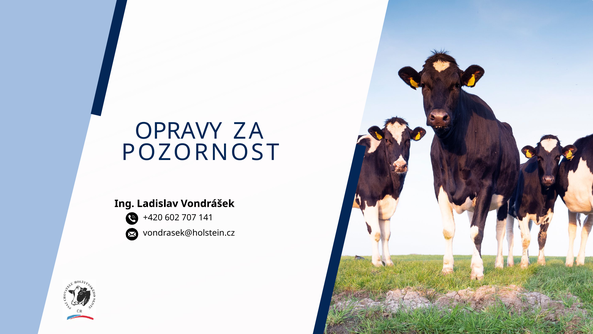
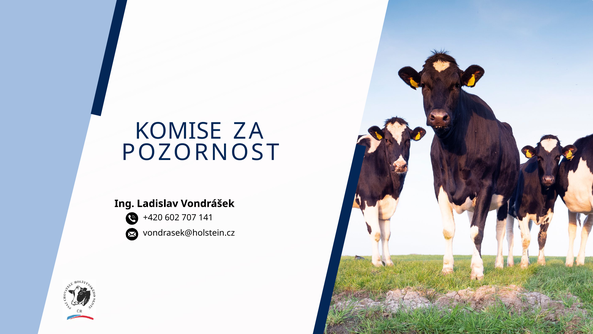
OPRAVY: OPRAVY -> KOMISE (178, 131)
